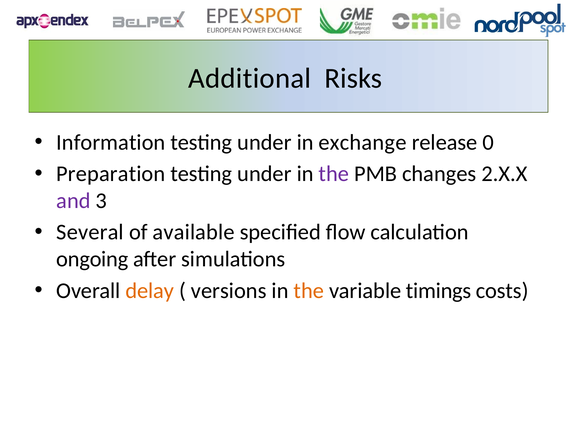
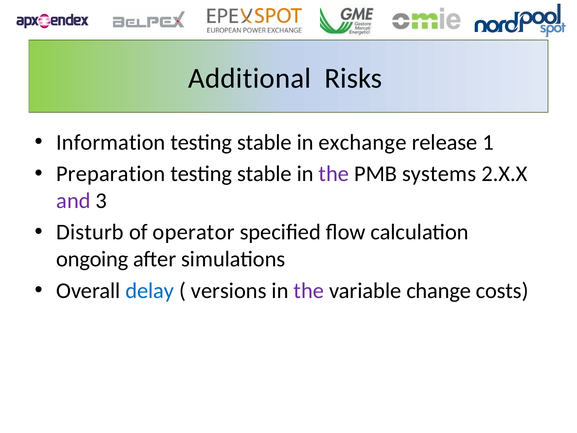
under: under -> stable (265, 142)
0: 0 -> 1 (488, 142)
under: under -> stable (265, 174)
changes: changes -> systems (439, 174)
Several: Several -> Disturb (90, 232)
available: available -> operator (194, 232)
delay colour: orange -> blue (150, 290)
the colour: orange -> purple (309, 290)
timings: timings -> change (439, 290)
